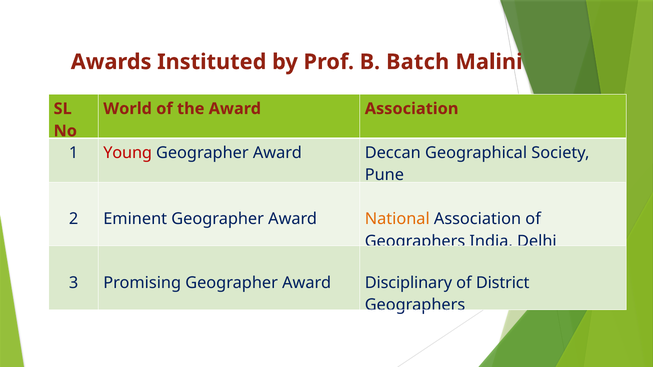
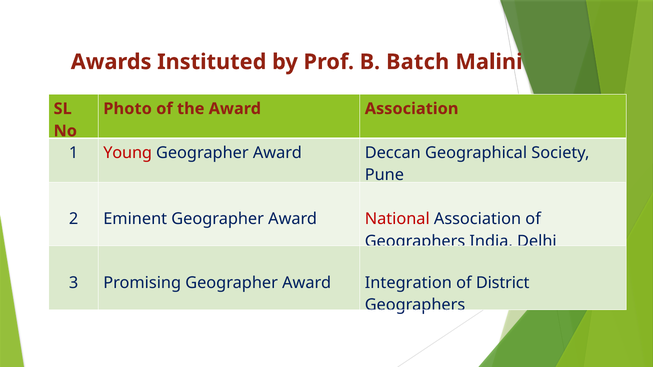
World: World -> Photo (128, 109)
National colour: orange -> red (397, 219)
Disciplinary: Disciplinary -> Integration (408, 283)
